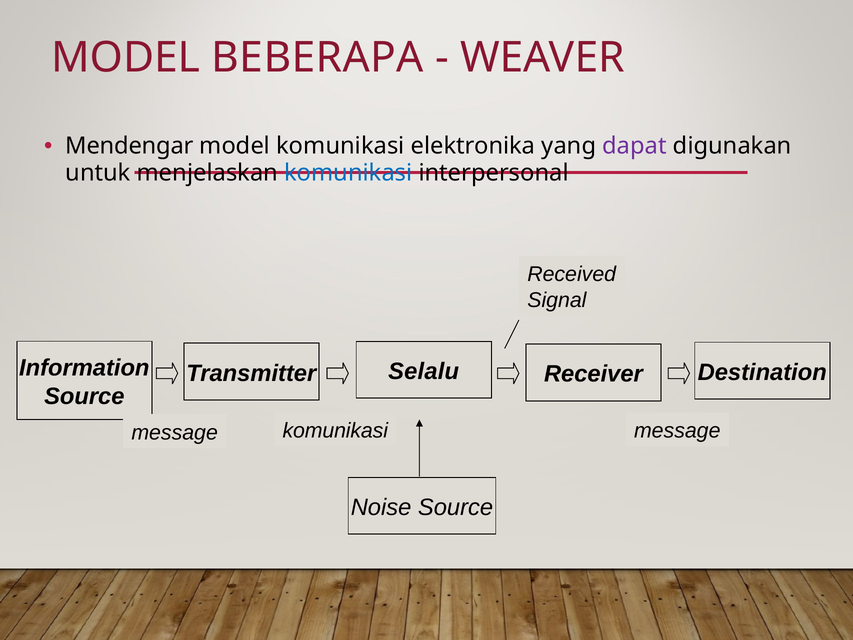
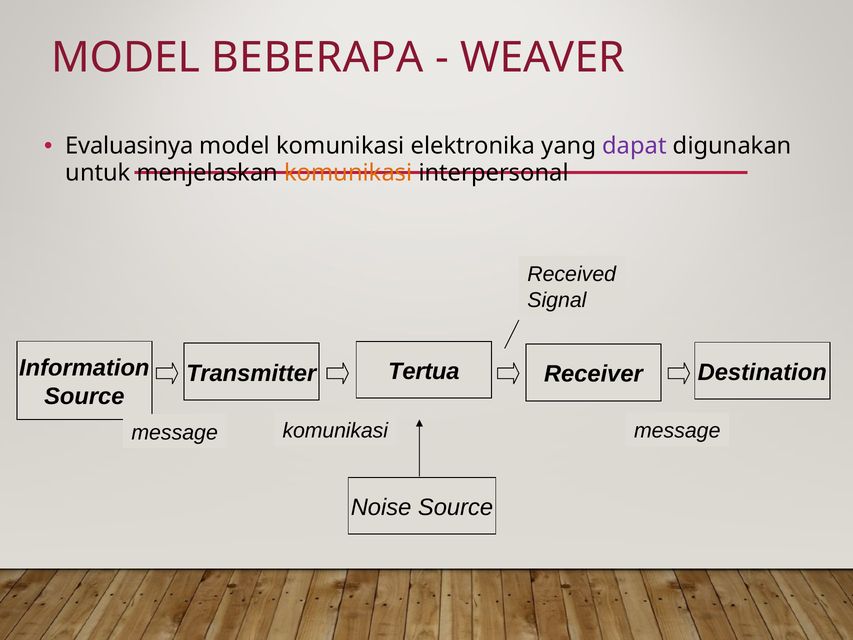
Mendengar: Mendengar -> Evaluasinya (129, 146)
komunikasi colour: blue -> orange (348, 173)
Selalu: Selalu -> Tertua (424, 371)
